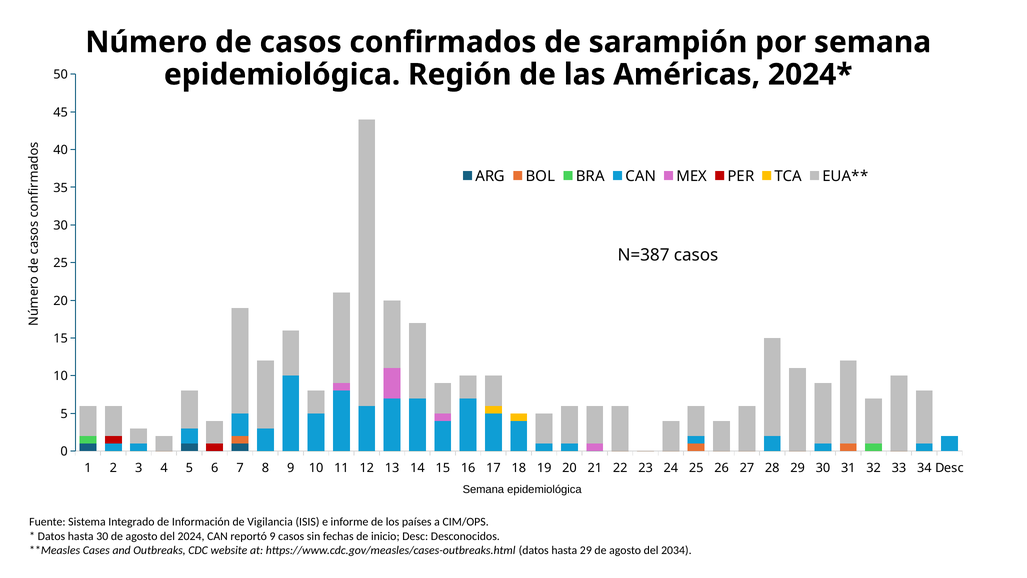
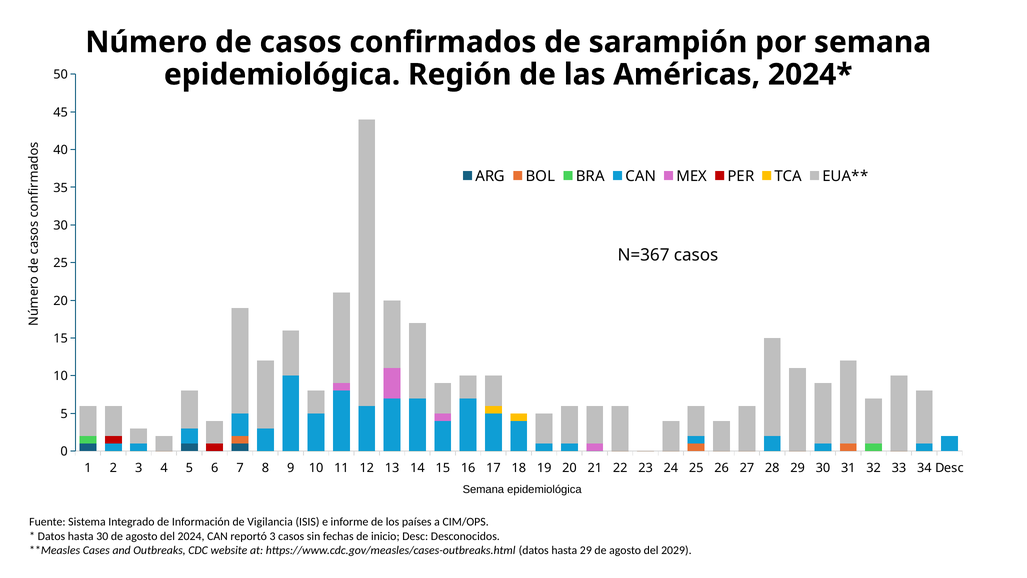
N=387: N=387 -> N=367 (644, 255)
reportó 9: 9 -> 3 (273, 536)
2034: 2034 -> 2029 (676, 550)
